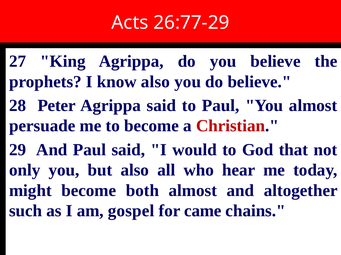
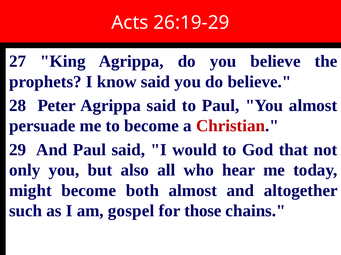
26:77-29: 26:77-29 -> 26:19-29 (191, 23)
know also: also -> said (156, 82)
came: came -> those (203, 211)
